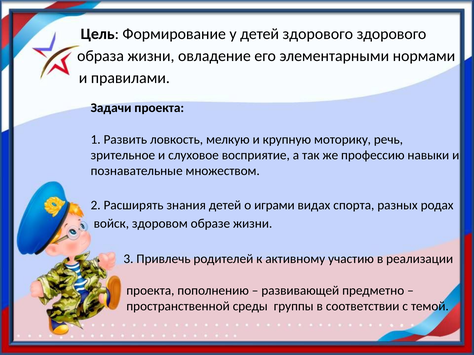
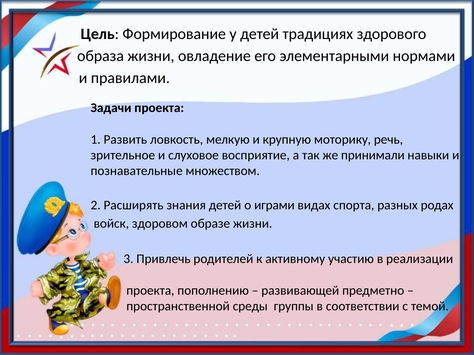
детей здорового: здорового -> традициях (318, 34)
профессию: профессию -> принимали (373, 155)
